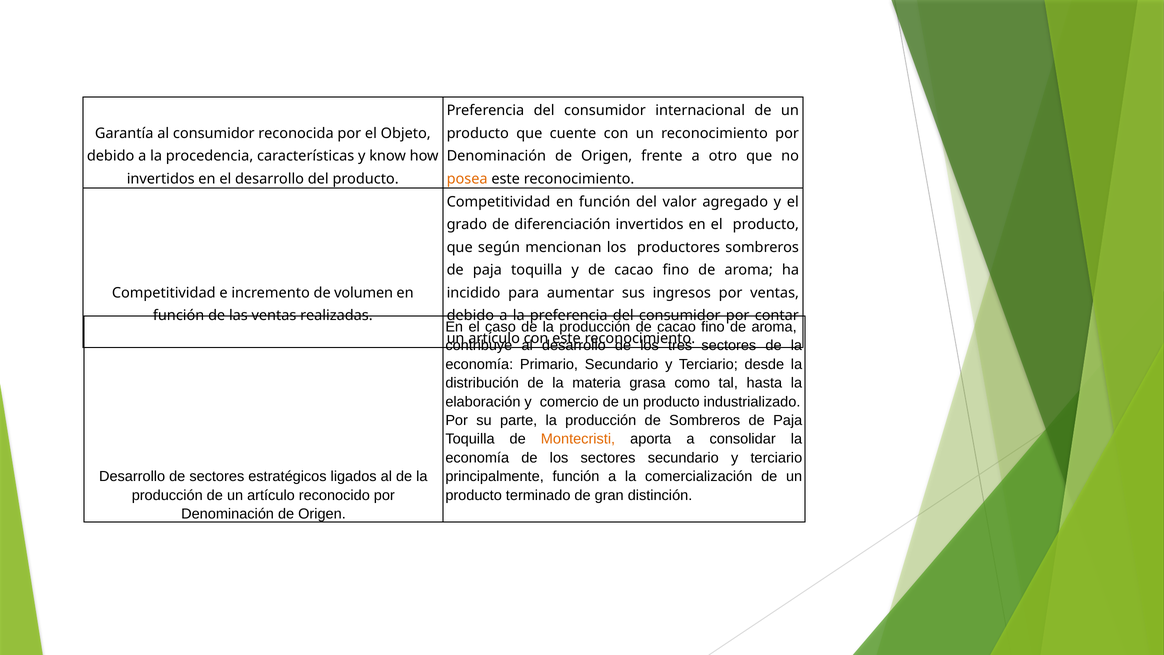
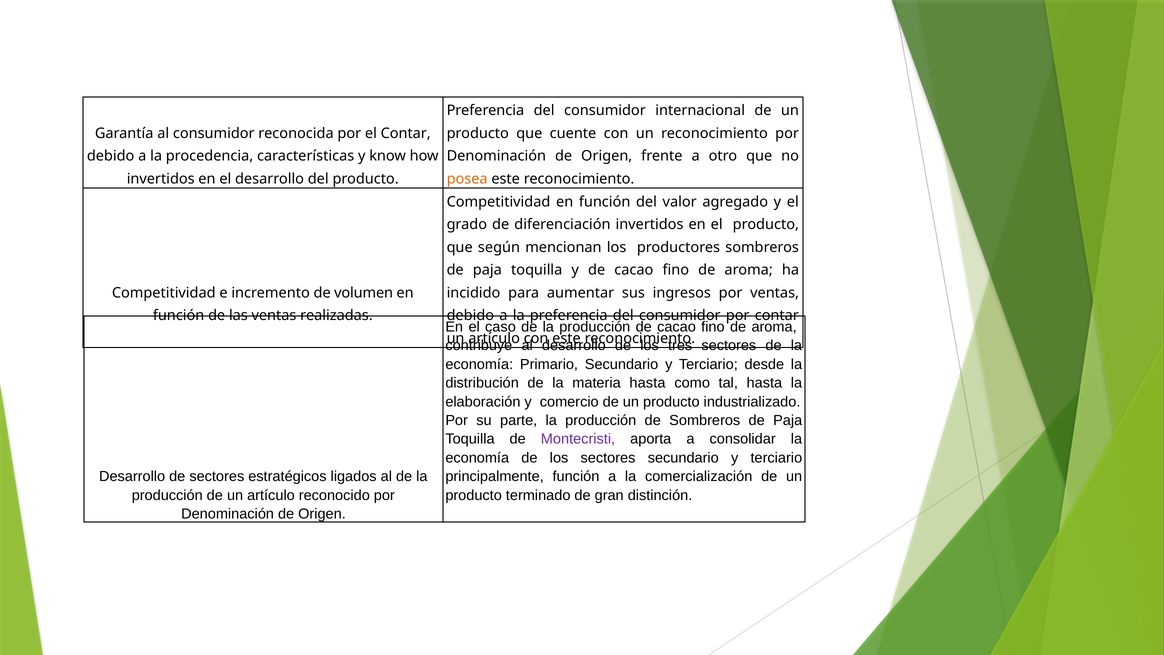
el Objeto: Objeto -> Contar (406, 133)
materia grasa: grasa -> hasta (647, 383)
Montecristi colour: orange -> purple (578, 439)
